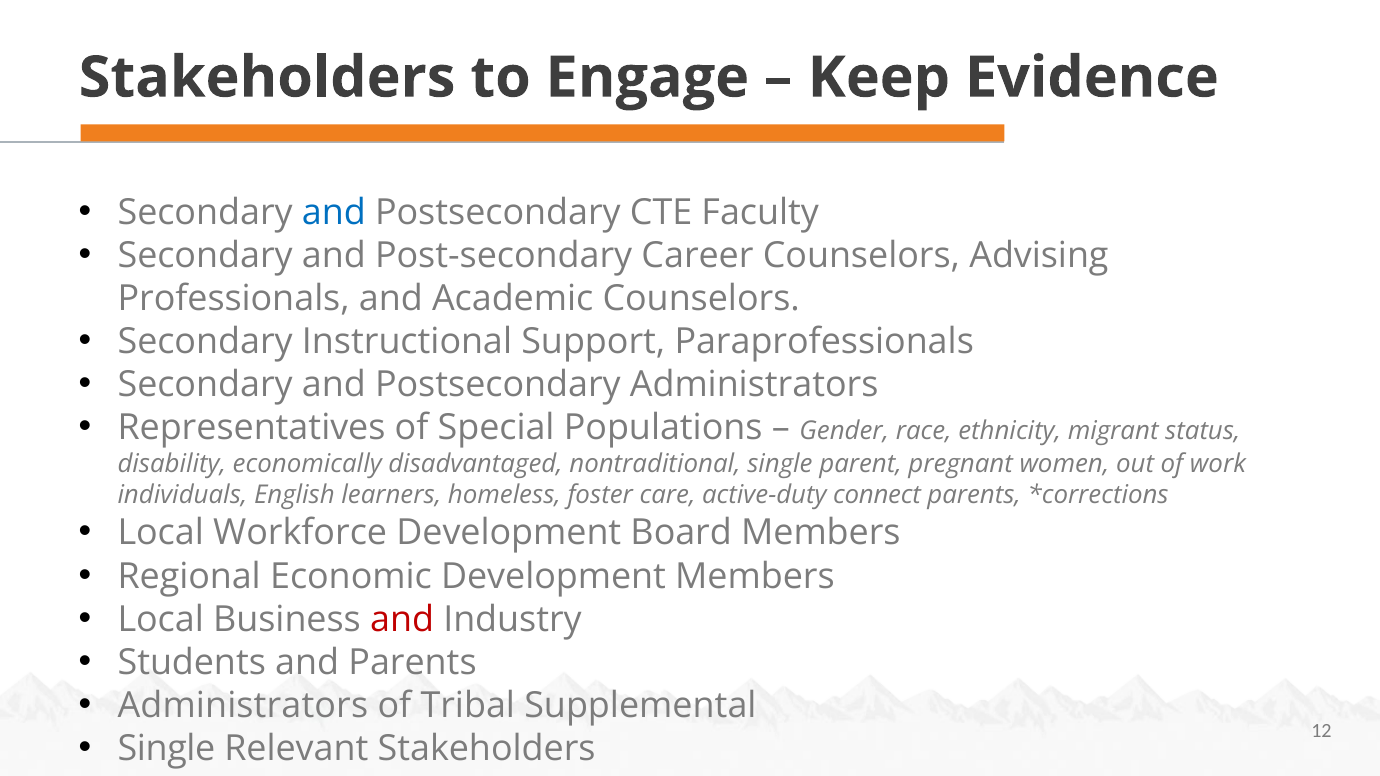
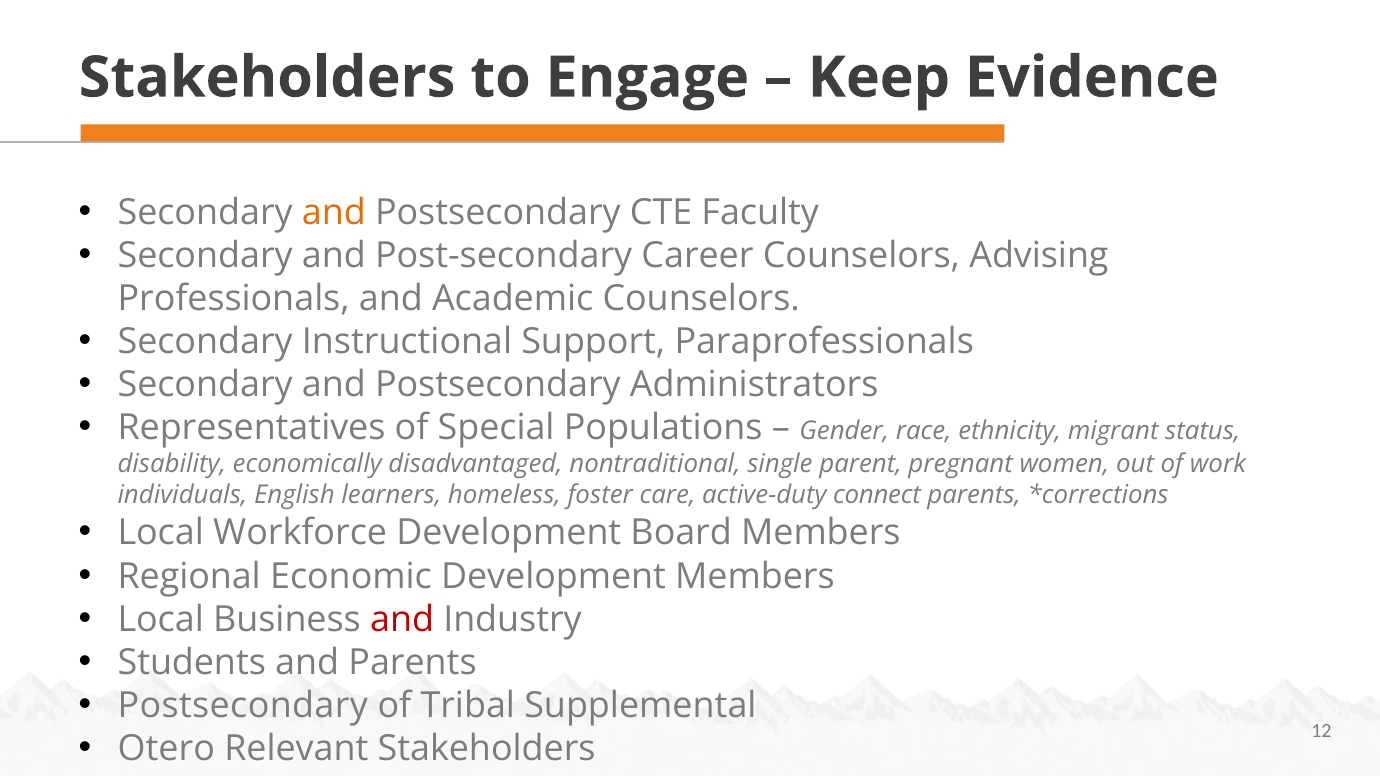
and colour: blue -> orange (334, 212)
Administrators: Administrators -> Postsecondary (243, 706)
Single: Single -> Otero (166, 749)
